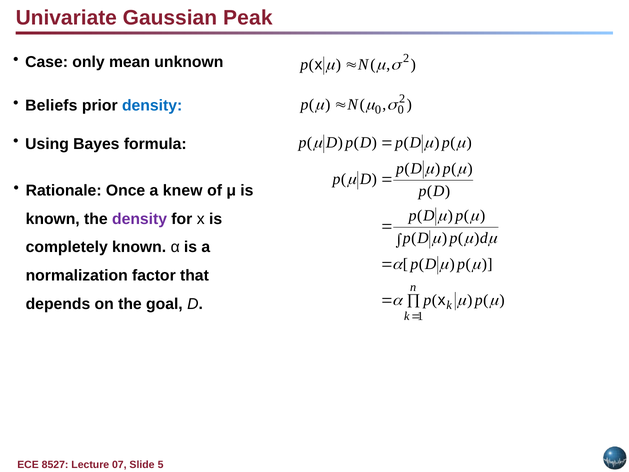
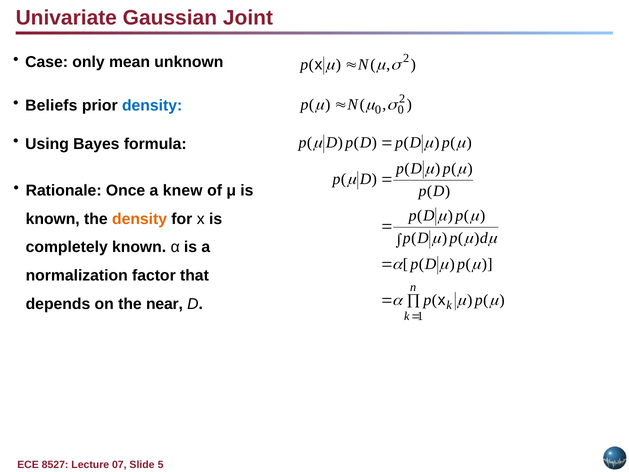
Peak: Peak -> Joint (248, 18)
density colour: purple -> orange (140, 219)
goal: goal -> near (164, 304)
